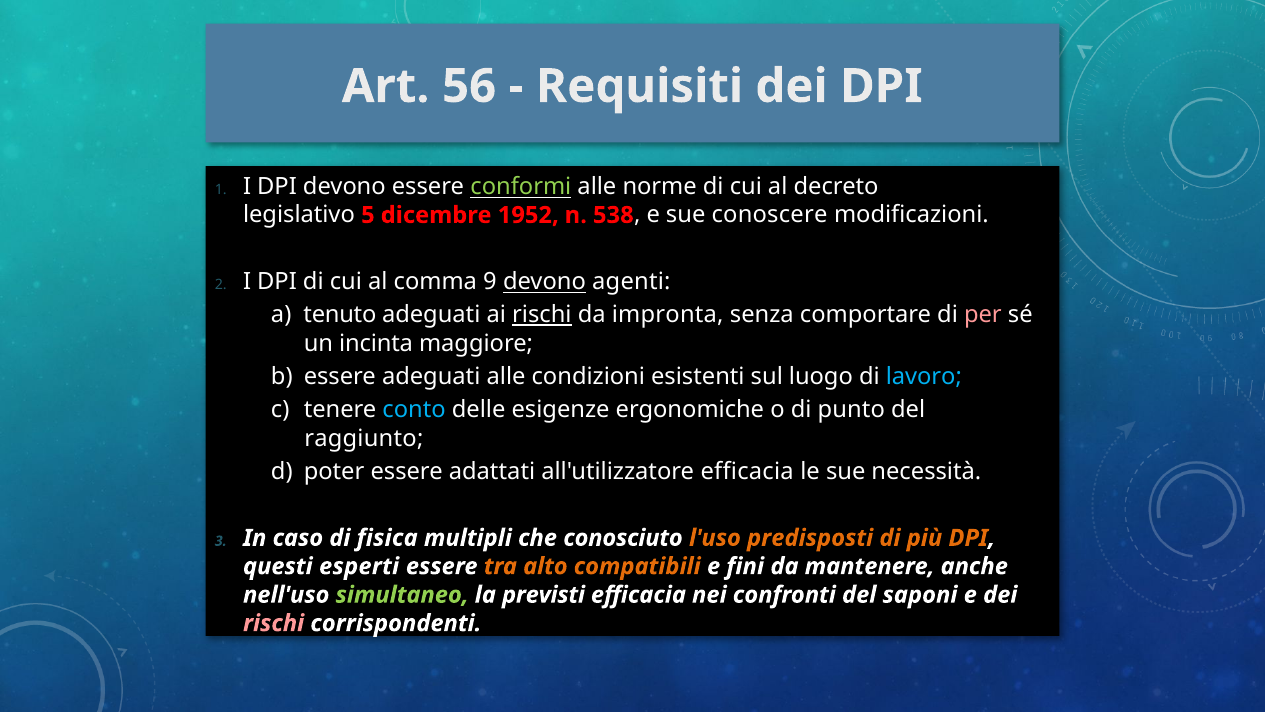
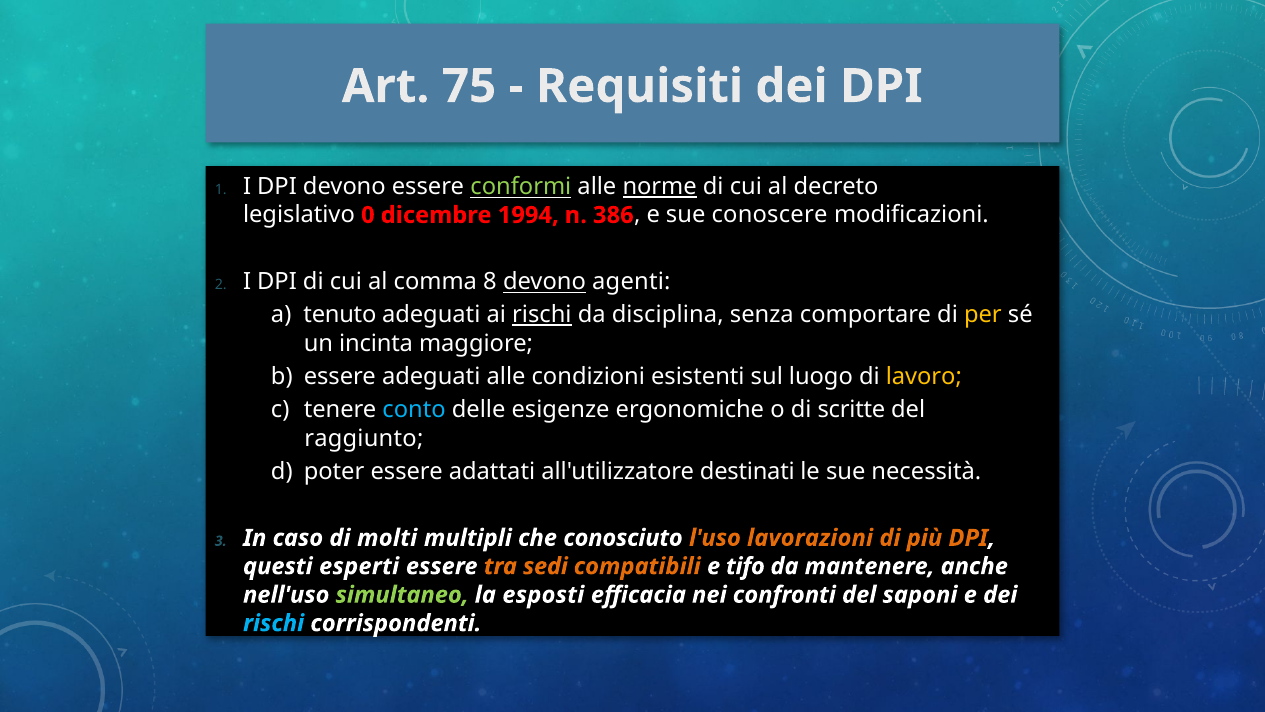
56: 56 -> 75 (469, 86)
norme underline: none -> present (660, 187)
5: 5 -> 0 (368, 215)
1952: 1952 -> 1994 (528, 215)
538: 538 -> 386 (613, 215)
9: 9 -> 8 (490, 281)
impronta: impronta -> disciplina (668, 315)
per colour: pink -> yellow (983, 315)
lavoro colour: light blue -> yellow (924, 376)
punto: punto -> scritte (851, 410)
all'utilizzatore efficacia: efficacia -> destinati (747, 471)
fisica: fisica -> molti (387, 538)
predisposti: predisposti -> lavorazioni (810, 538)
alto: alto -> sedi (545, 566)
fini: fini -> tifo (745, 566)
previsti: previsti -> esposti (543, 595)
rischi colour: pink -> light blue (274, 623)
